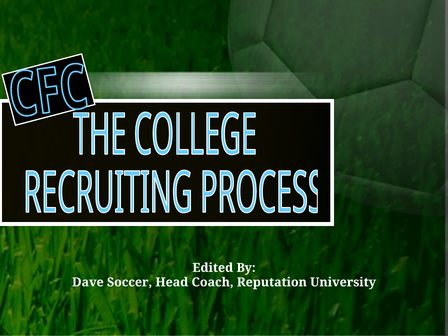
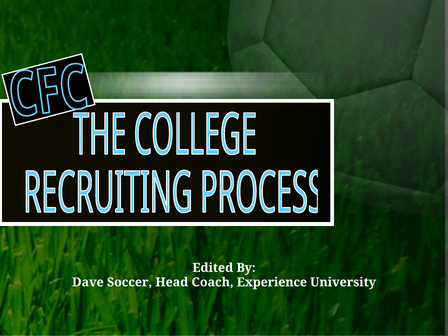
Reputation: Reputation -> Experience (272, 282)
